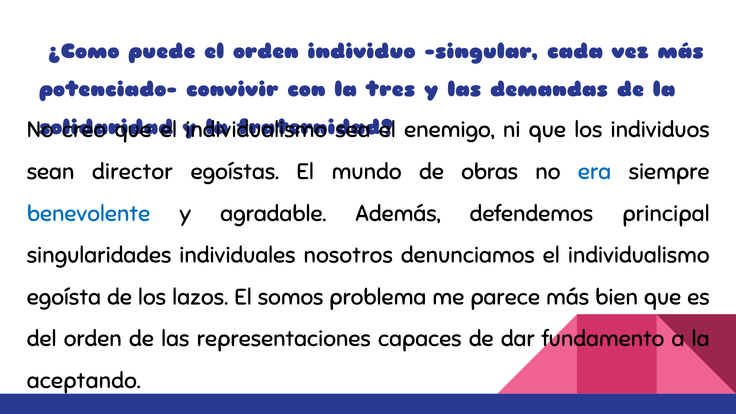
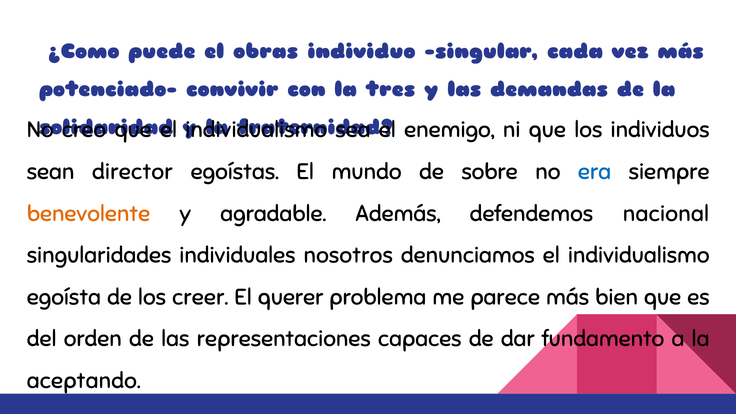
el orden: orden -> obras (266, 51)
obras: obras -> sobre (490, 172)
benevolente colour: blue -> orange (89, 214)
principal: principal -> nacional (666, 214)
lazos: lazos -> creer (200, 297)
somos: somos -> querer (291, 297)
